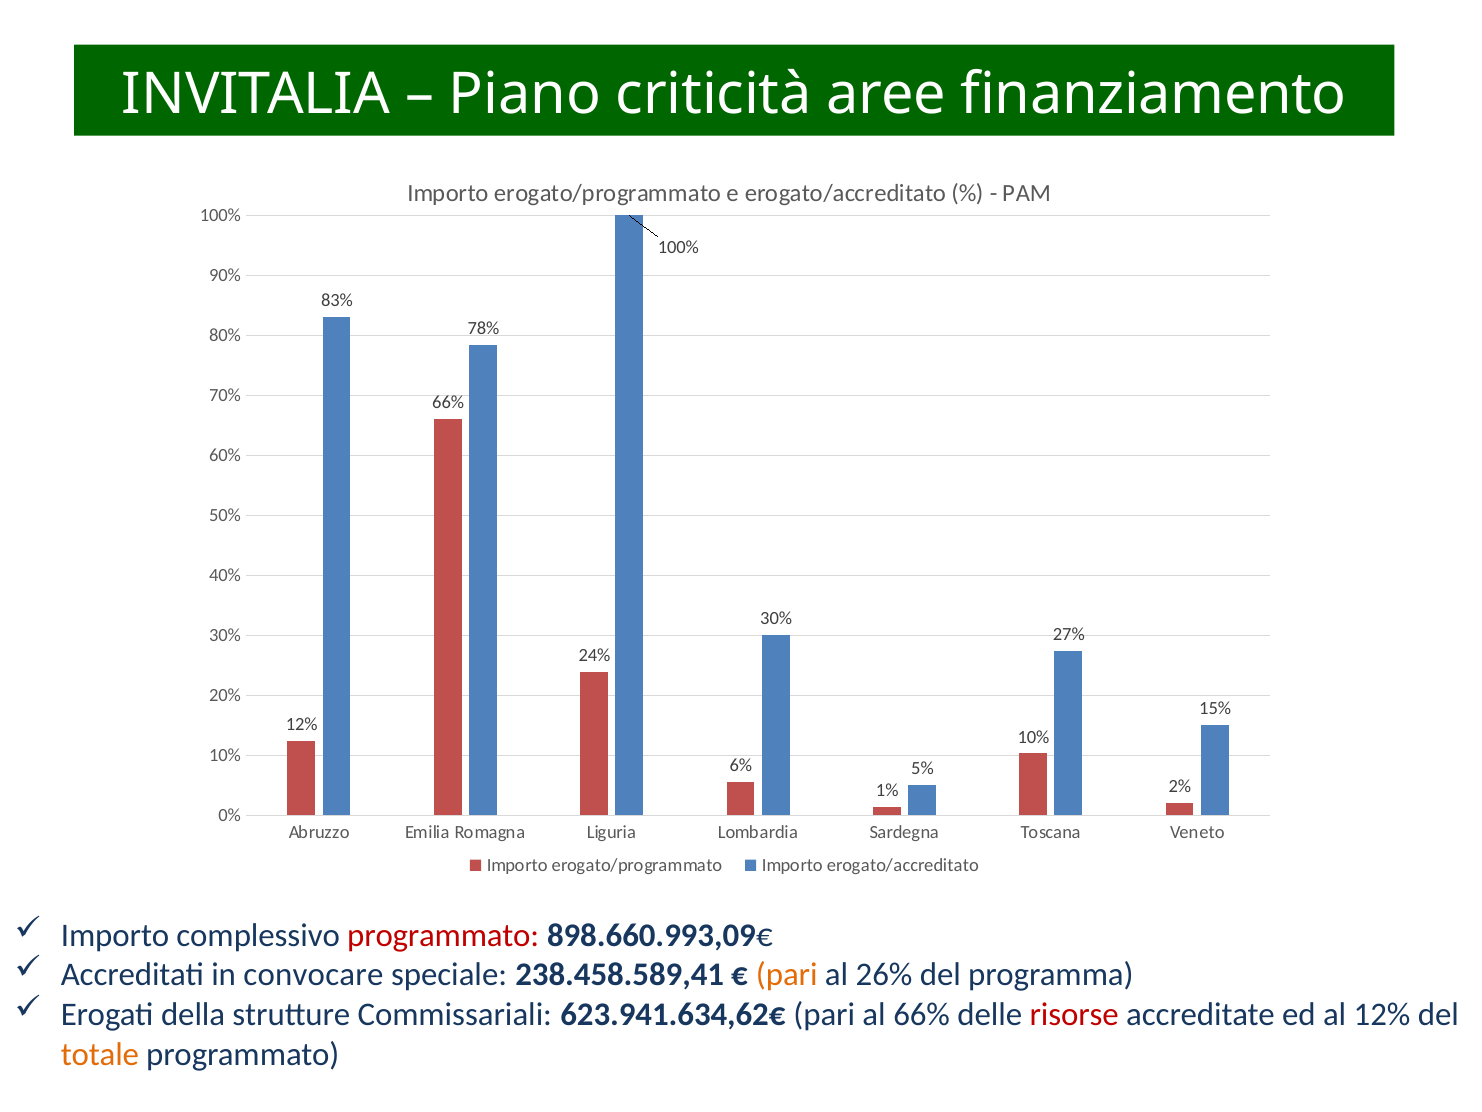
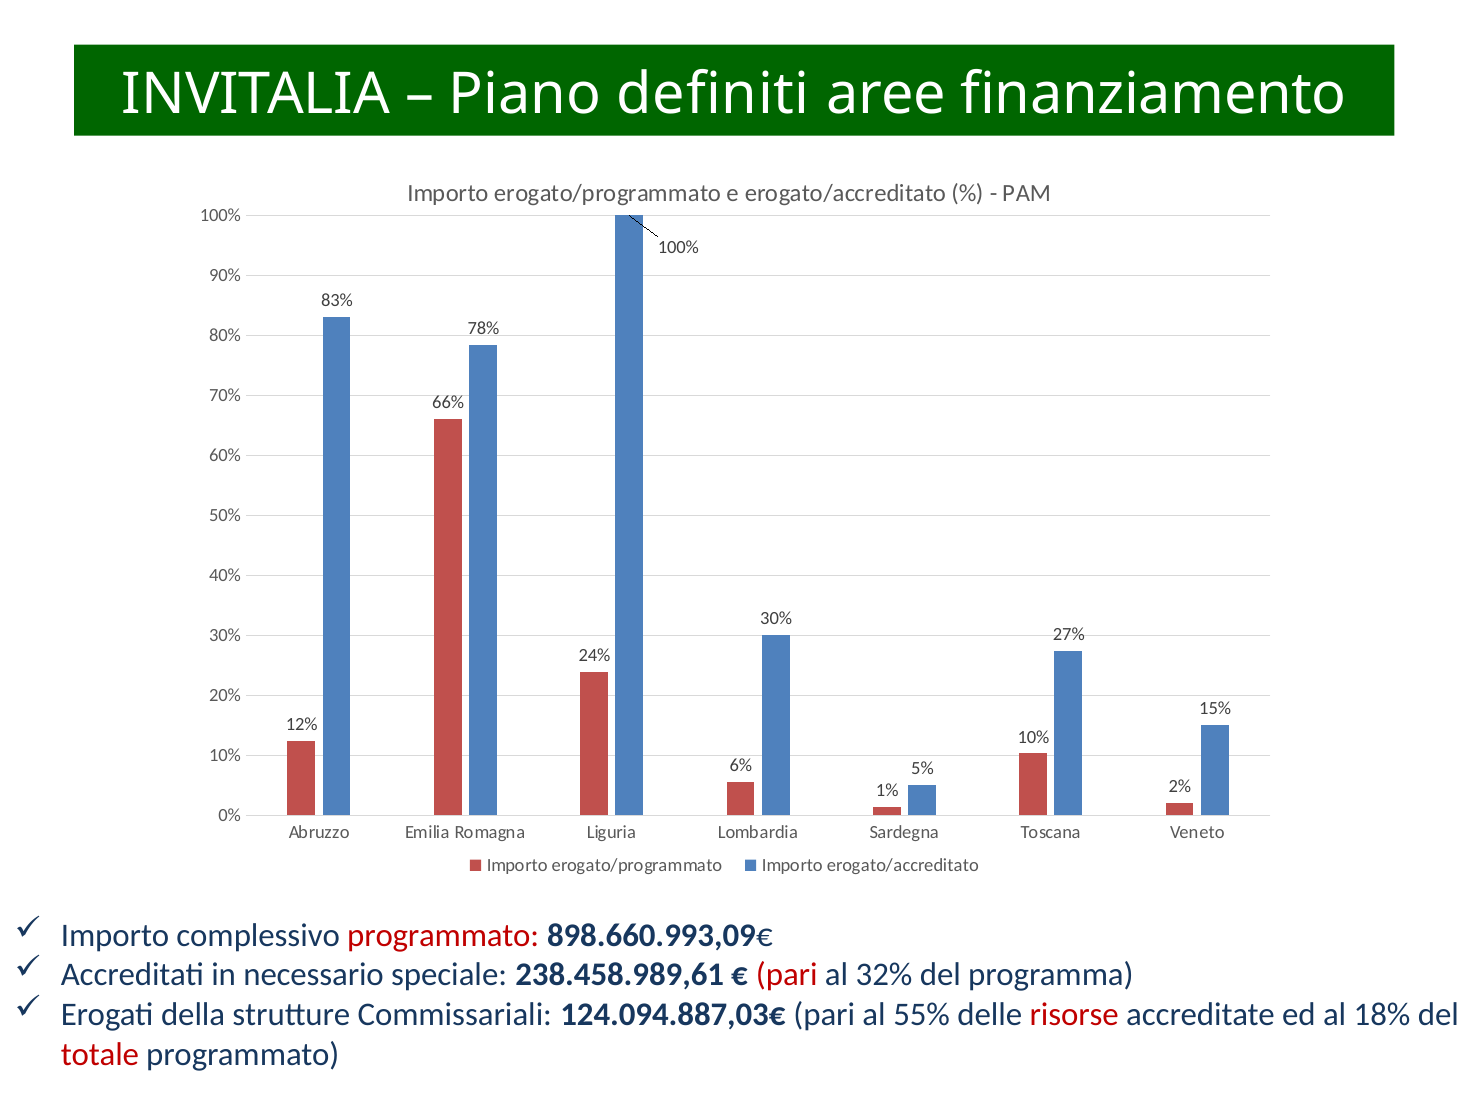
criticità: criticità -> definiti (713, 94)
convocare: convocare -> necessario (314, 975)
238.458.589,41: 238.458.589,41 -> 238.458.989,61 (620, 975)
pari colour: orange -> red (787, 975)
26%: 26% -> 32% (884, 975)
623.941.634,62€: 623.941.634,62€ -> 124.094.887,03€ (673, 1014)
al 66%: 66% -> 55% (922, 1014)
al 12%: 12% -> 18% (1382, 1014)
totale colour: orange -> red (100, 1054)
